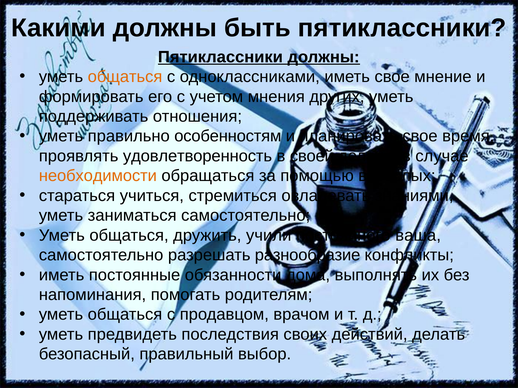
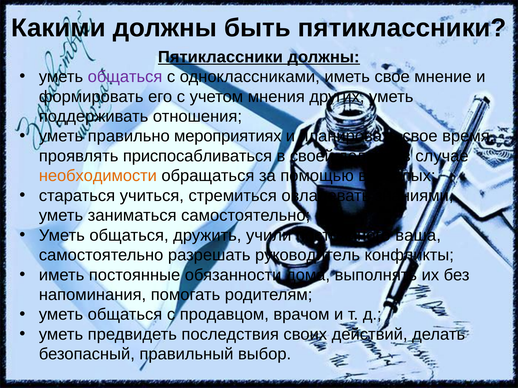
общаться colour: orange -> purple (125, 77)
особенностям: особенностям -> мероприятиях (228, 136)
удовлетворенность: удовлетворенность -> приспосабливаться (198, 156)
разнообразие: разнообразие -> руководитель (308, 255)
